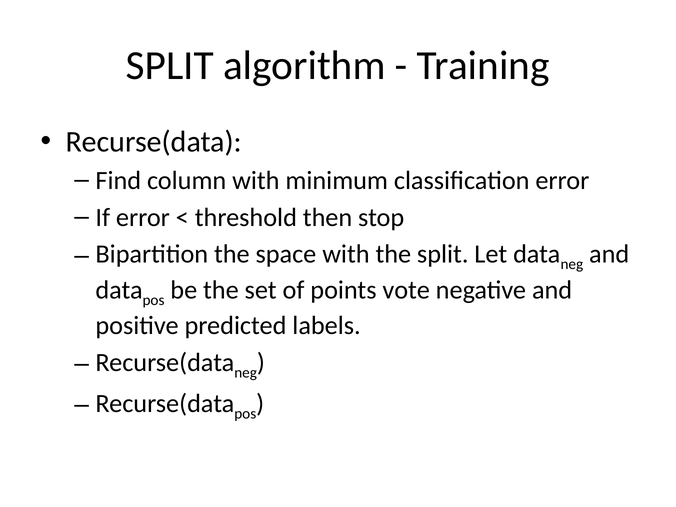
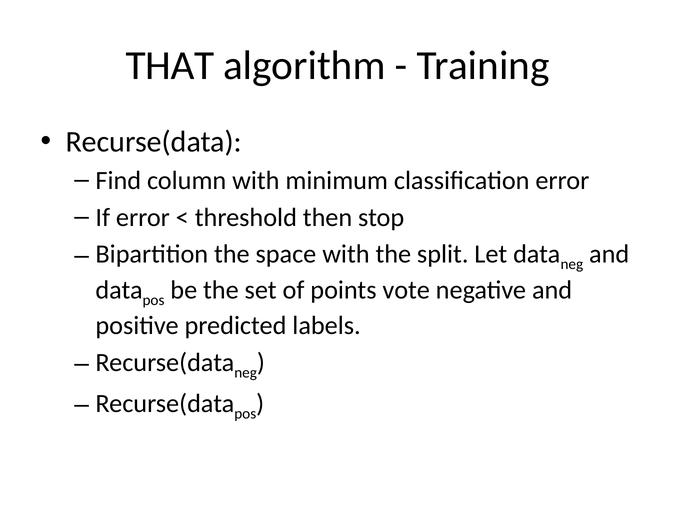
SPLIT: SPLIT -> THAT (170, 65)
